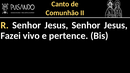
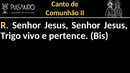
Fazei: Fazei -> Trigo (11, 36)
